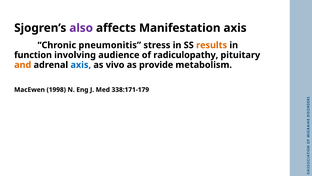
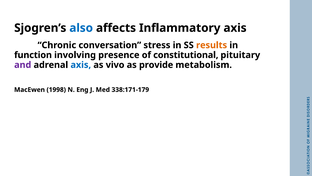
also colour: purple -> blue (81, 28)
Manifestation: Manifestation -> Inflammatory (180, 28)
pneumonitis: pneumonitis -> conversation (110, 45)
audience: audience -> presence (119, 55)
radiculopathy: radiculopathy -> constitutional (186, 55)
and colour: orange -> purple (23, 65)
